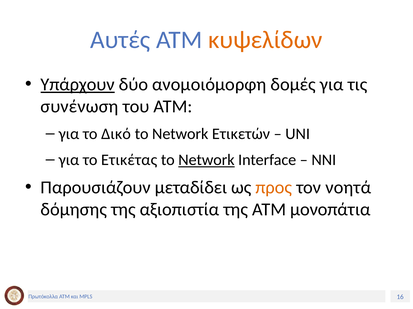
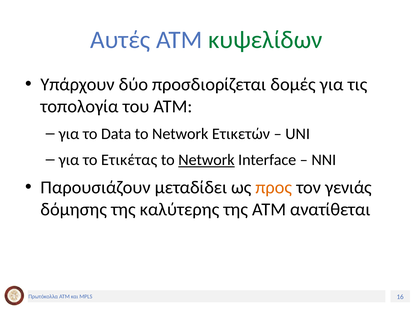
κυψελίδων colour: orange -> green (265, 40)
Υπάρχουν underline: present -> none (78, 85)
ανομοιόμορφη: ανομοιόμορφη -> προσδιορίζεται (209, 85)
συνένωση: συνένωση -> τοπολογία (80, 107)
Δικό: Δικό -> Data (116, 134)
νοητά: νοητά -> γενιάς (348, 188)
αξιοπιστία: αξιοπιστία -> καλύτερης (180, 210)
μονοπάτια: μονοπάτια -> ανατίθεται (330, 210)
